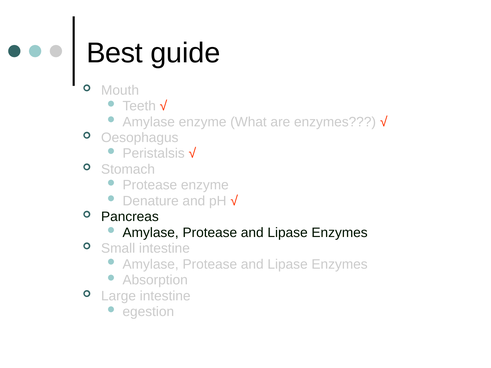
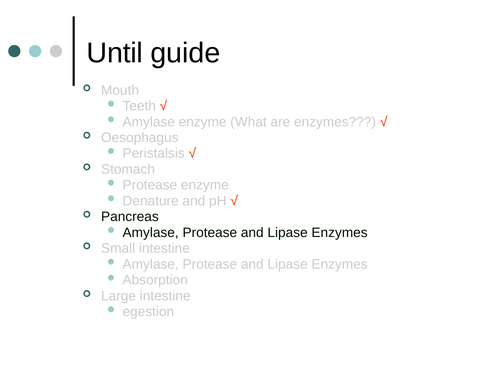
Best: Best -> Until (115, 53)
